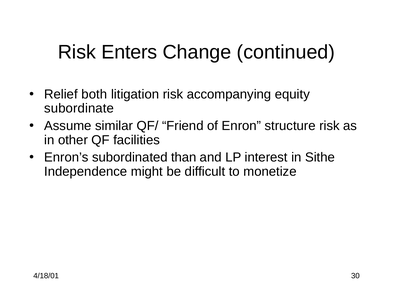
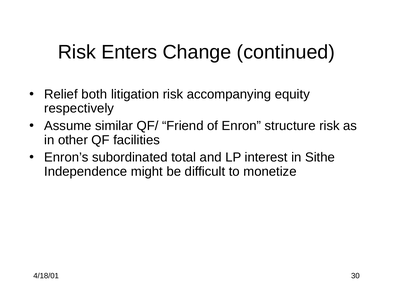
subordinate: subordinate -> respectively (79, 108)
than: than -> total (184, 157)
